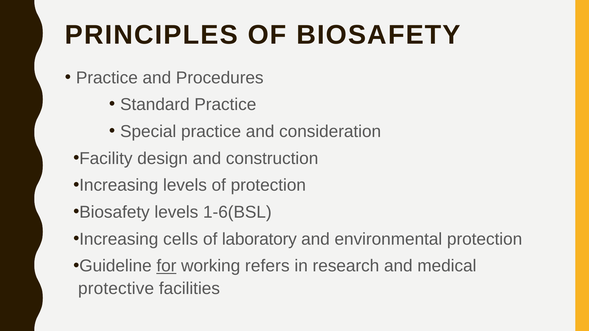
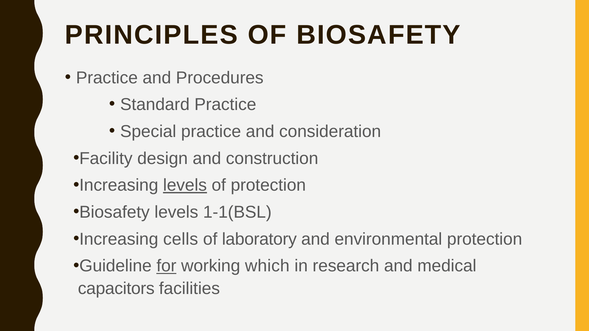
levels underline: none -> present (185, 185)
1-6(BSL: 1-6(BSL -> 1-1(BSL (237, 212)
refers: refers -> which (267, 266)
protective: protective -> capacitors (116, 289)
